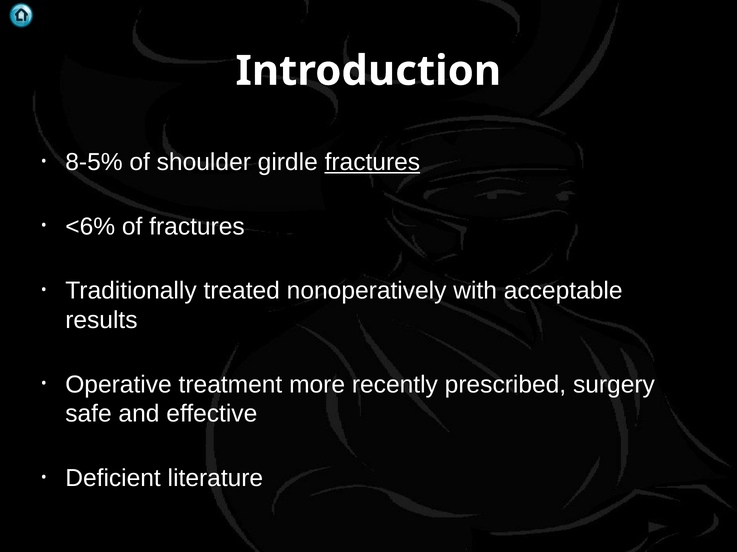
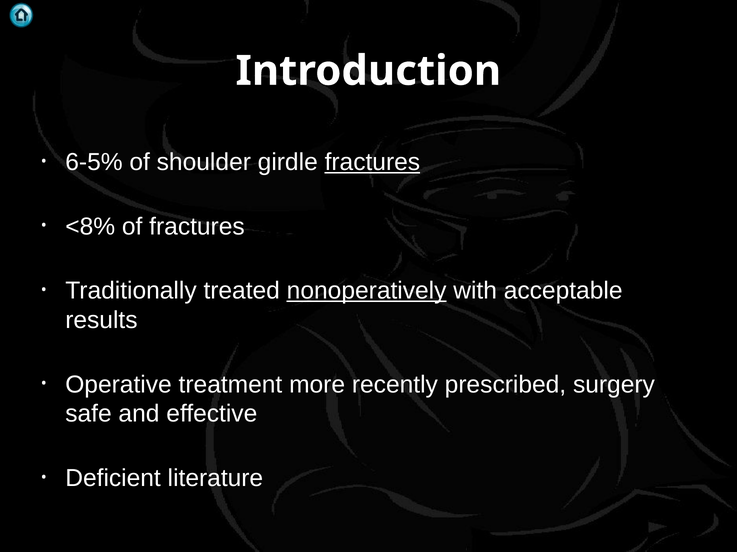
8-5%: 8-5% -> 6-5% (94, 162)
<6%: <6% -> <8% (90, 227)
nonoperatively underline: none -> present (367, 291)
